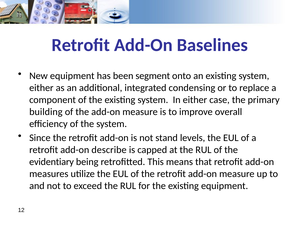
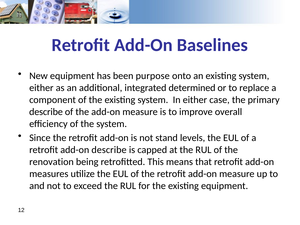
segment: segment -> purpose (153, 76)
condensing: condensing -> determined (192, 88)
building: building -> describe (46, 112)
evidentiary: evidentiary -> renovation (51, 162)
